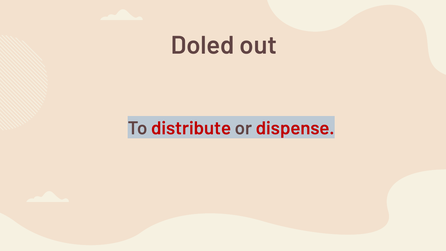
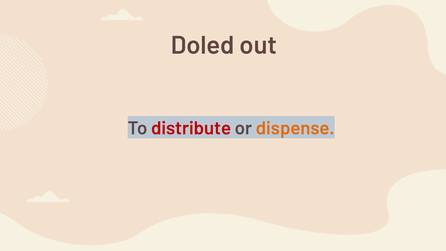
dispense colour: red -> orange (295, 128)
